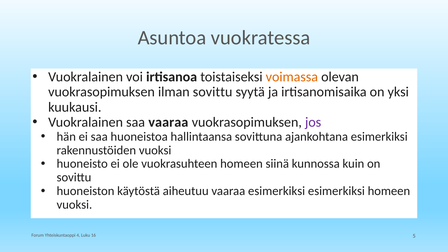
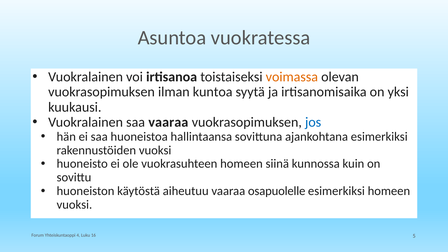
ilman sovittu: sovittu -> kuntoa (213, 92)
jos colour: purple -> blue (313, 122)
vaaraa esimerkiksi: esimerkiksi -> osapuolelle (277, 191)
